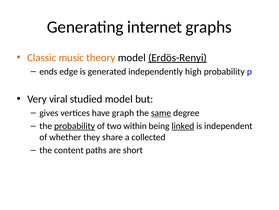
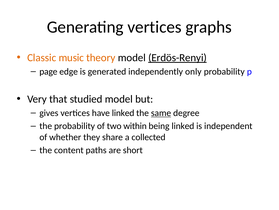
Generating internet: internet -> vertices (155, 27)
ends: ends -> page (48, 71)
high: high -> only (193, 71)
viral: viral -> that (58, 99)
have graph: graph -> linked (123, 113)
probability underline: present -> none (75, 126)
linked underline: present -> none (183, 126)
